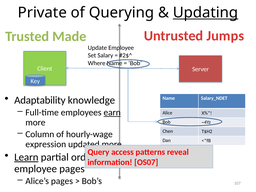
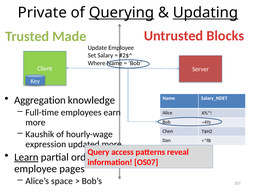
Querying underline: none -> present (121, 13)
Jumps: Jumps -> Blocks (225, 36)
Adaptability: Adaptability -> Aggregation (40, 100)
earn underline: present -> none (112, 113)
Column: Column -> Kaushik (40, 134)
Alice’s pages: pages -> space (62, 181)
